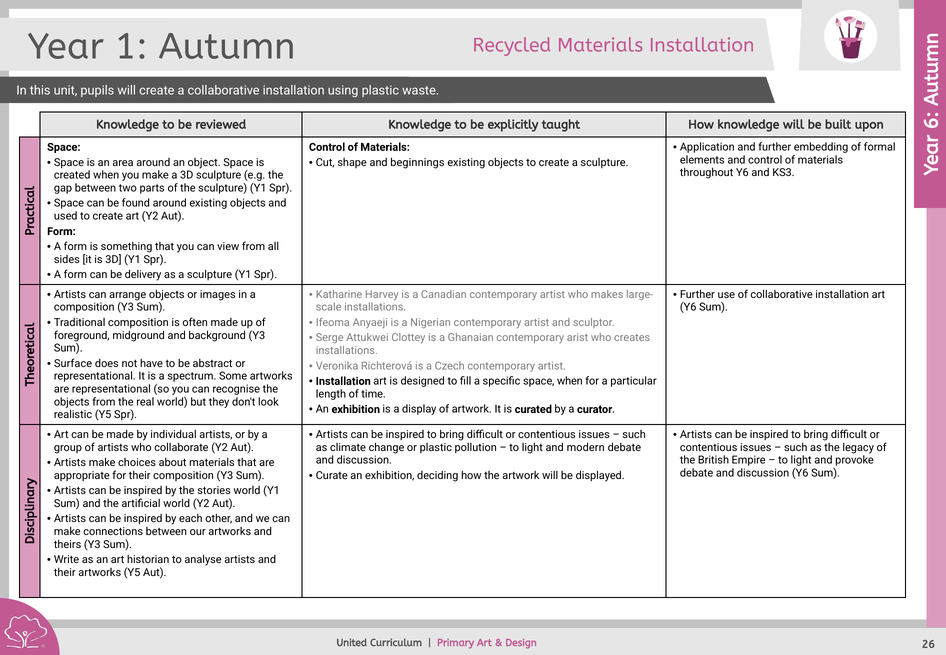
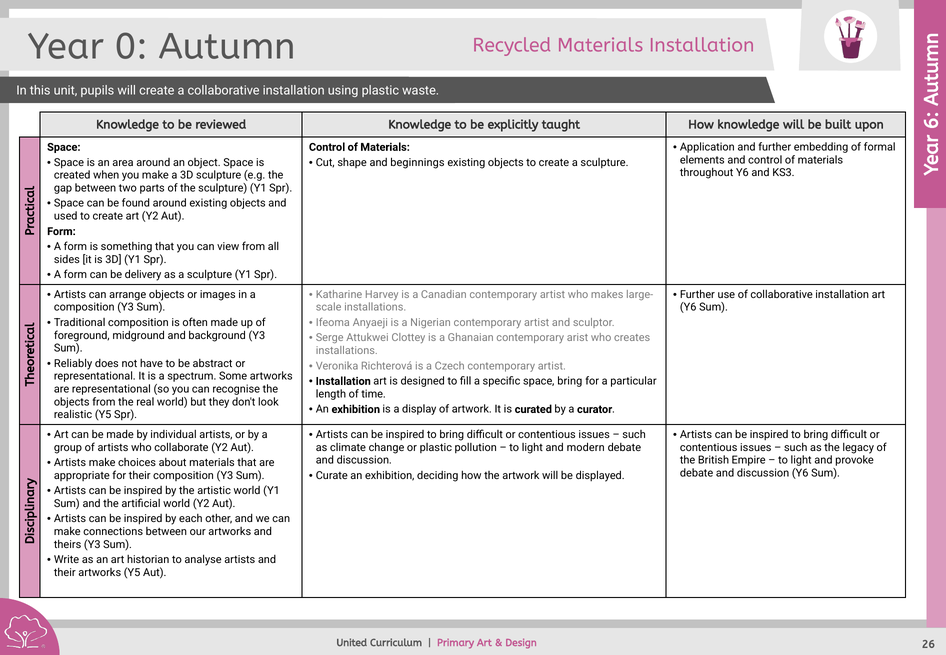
1: 1 -> 0 (131, 47)
Surface: Surface -> Reliably (73, 363)
space when: when -> bring (570, 381)
stories: stories -> artistic (214, 491)
